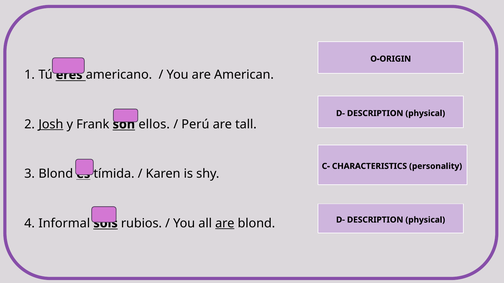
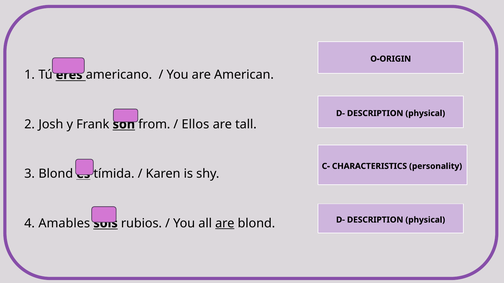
Josh underline: present -> none (51, 125)
ellos: ellos -> from (154, 125)
Perú: Perú -> Ellos (195, 125)
Informal: Informal -> Amables (64, 224)
